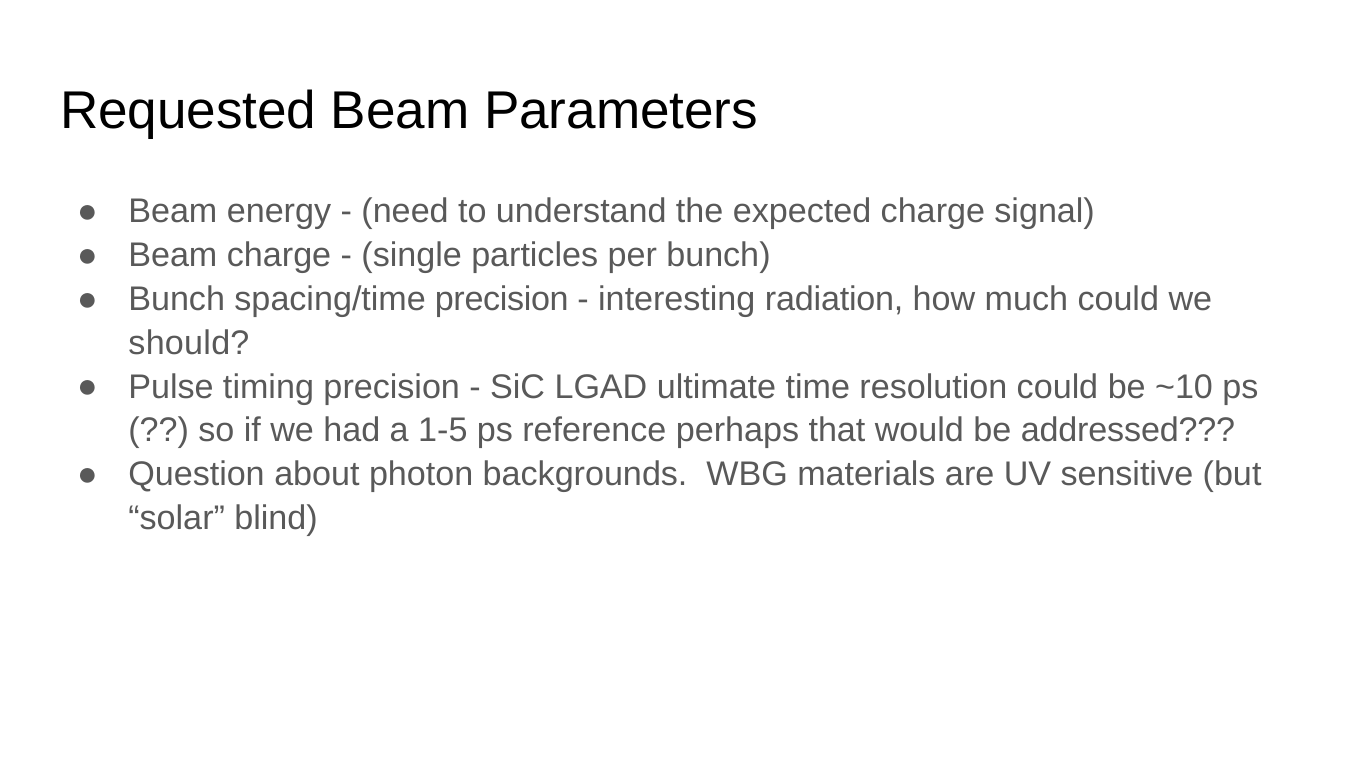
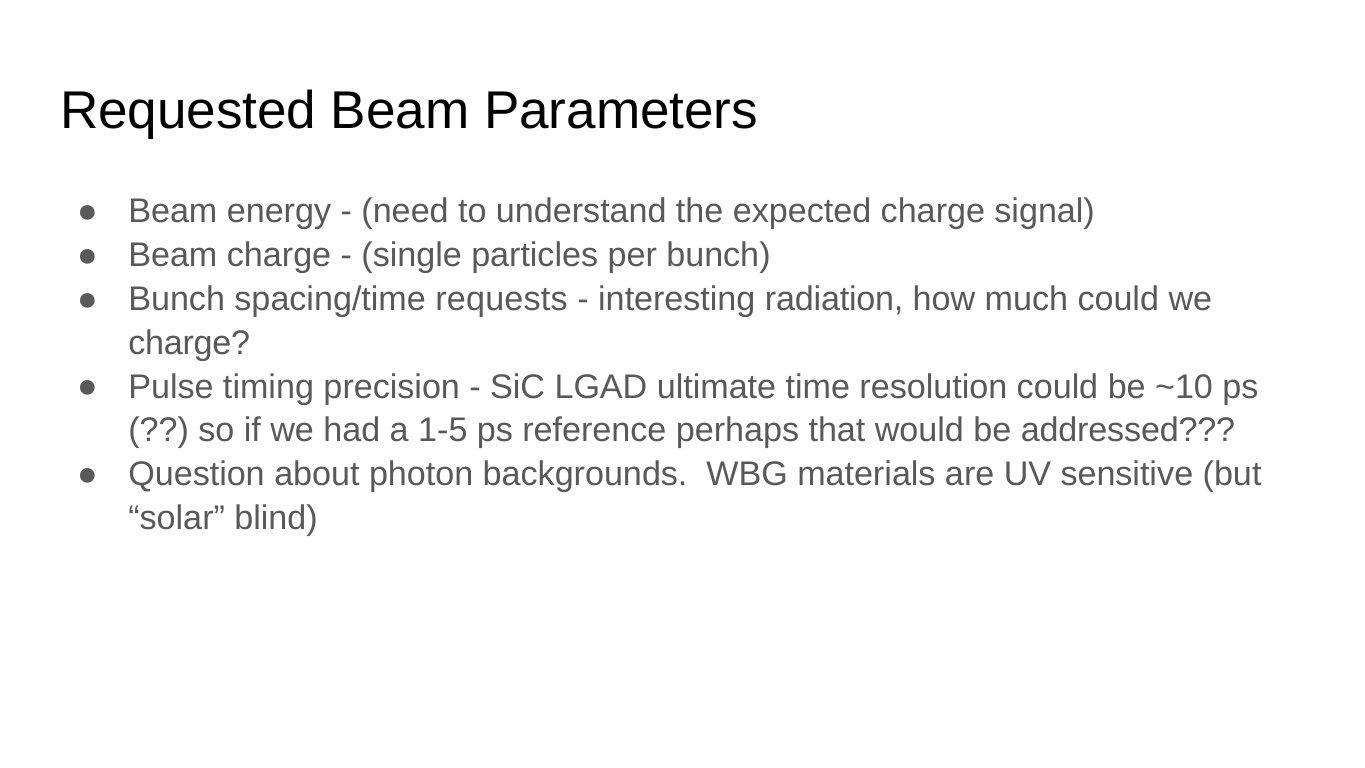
spacing/time precision: precision -> requests (501, 299)
should: should -> charge (189, 343)
